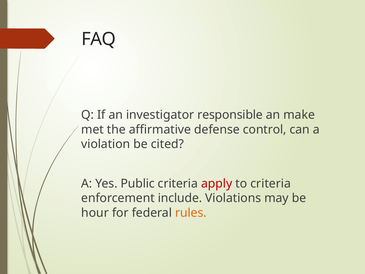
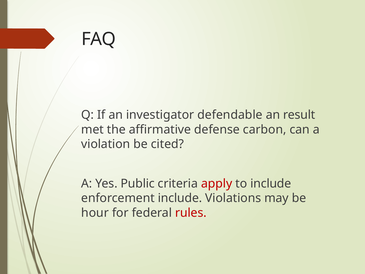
responsible: responsible -> defendable (230, 115)
make: make -> result (299, 115)
control: control -> carbon (265, 129)
to criteria: criteria -> include (271, 183)
rules colour: orange -> red (191, 213)
